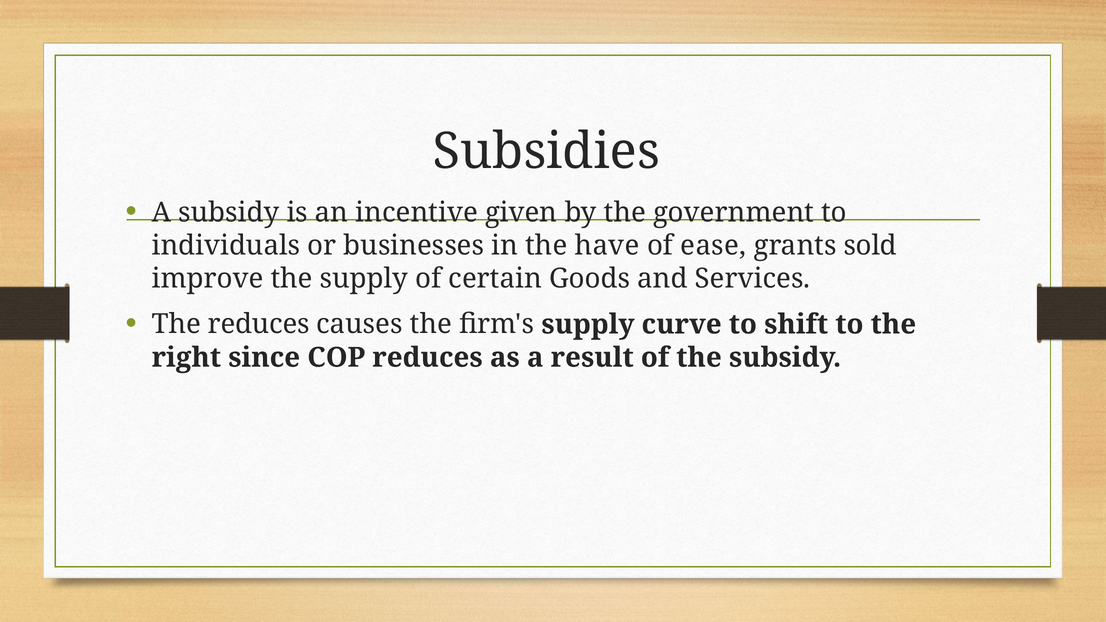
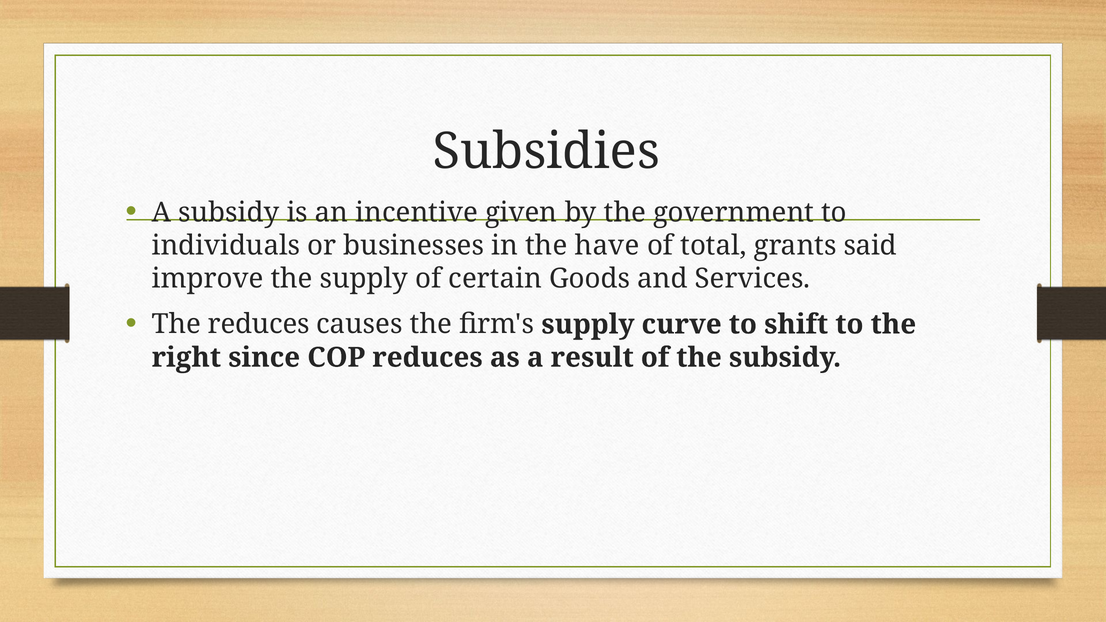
ease: ease -> total (713, 246)
sold: sold -> said (870, 246)
